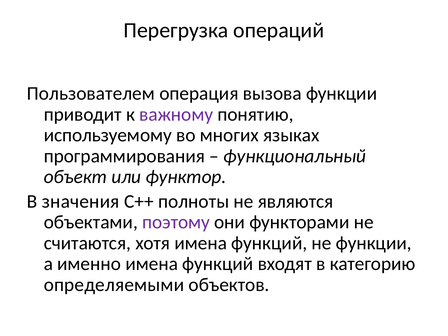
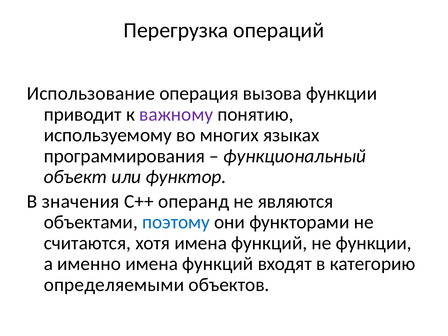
Пользователем: Пользователем -> Использование (91, 94)
полноты: полноты -> операнд (194, 201)
поэтому colour: purple -> blue (176, 222)
